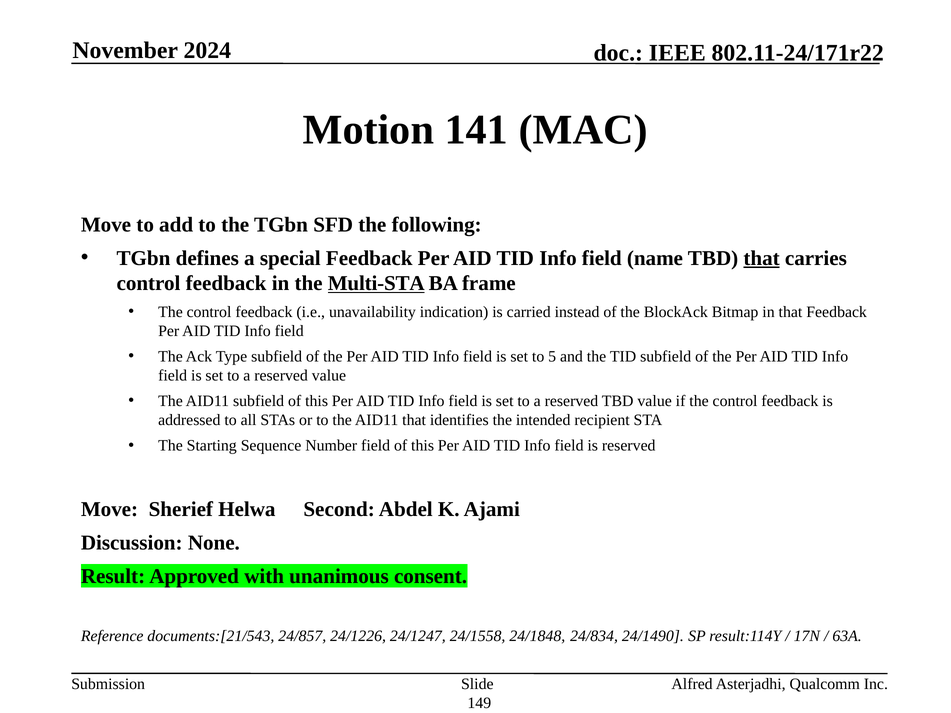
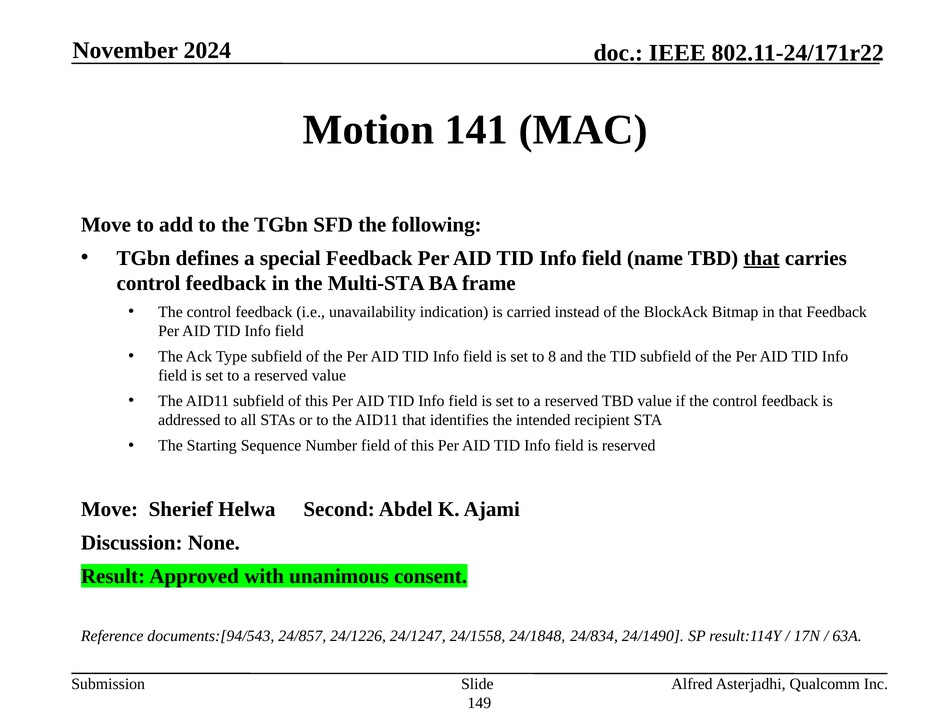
Multi-STA underline: present -> none (376, 284)
5: 5 -> 8 (552, 357)
documents:[21/543: documents:[21/543 -> documents:[94/543 (211, 636)
